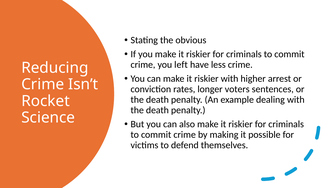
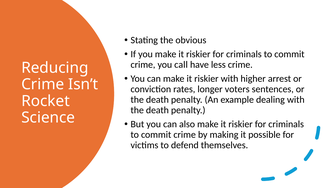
left: left -> call (181, 65)
